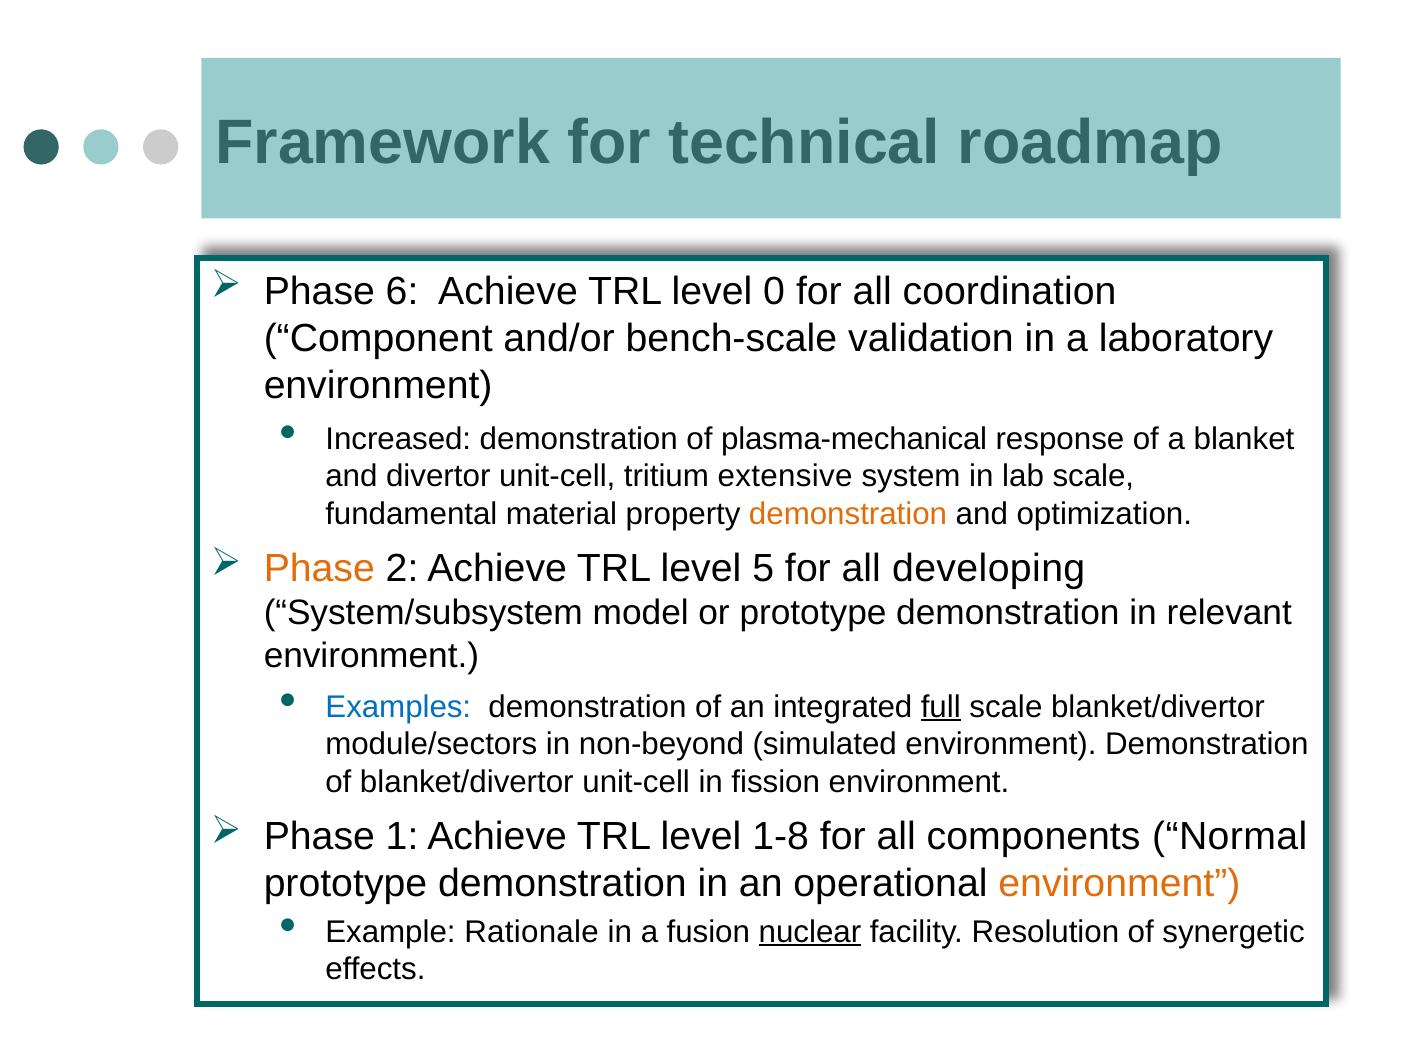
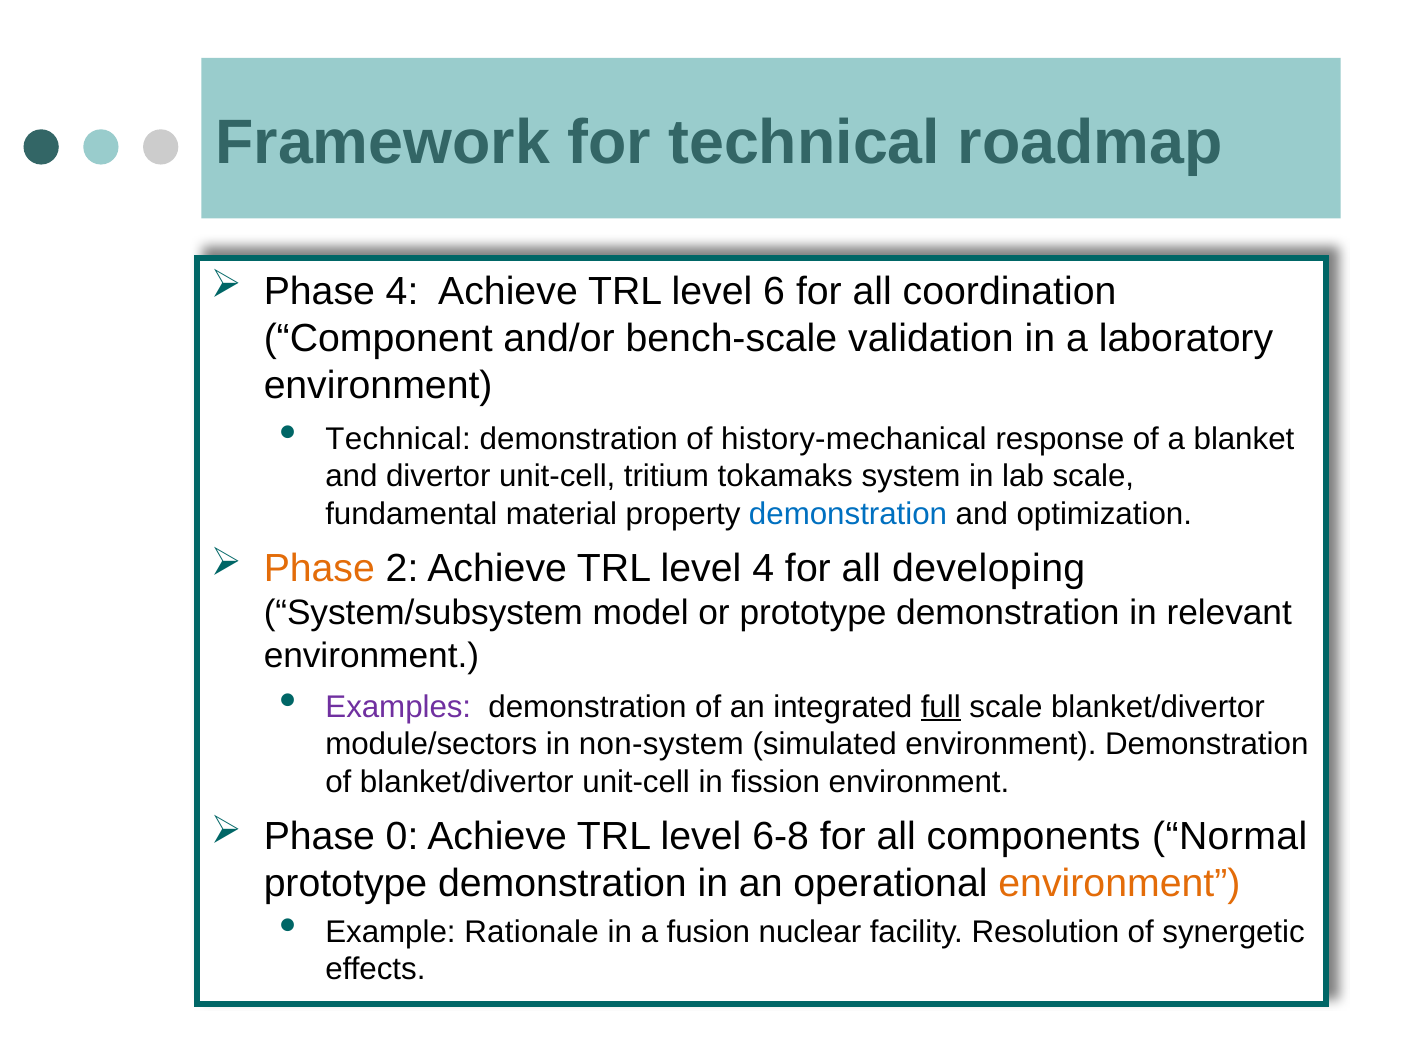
Phase 6: 6 -> 4 (402, 291)
0: 0 -> 6 (774, 291)
Increased: Increased -> Technical (398, 439)
plasma-mechanical: plasma-mechanical -> history-mechanical (854, 439)
extensive: extensive -> tokamaks (785, 477)
demonstration colour: orange -> blue (848, 514)
level 5: 5 -> 4 (763, 569)
Examples colour: blue -> purple (398, 707)
non-beyond: non-beyond -> non-system (661, 745)
1: 1 -> 0 (402, 837)
1-8: 1-8 -> 6-8 (781, 837)
nuclear underline: present -> none (810, 932)
